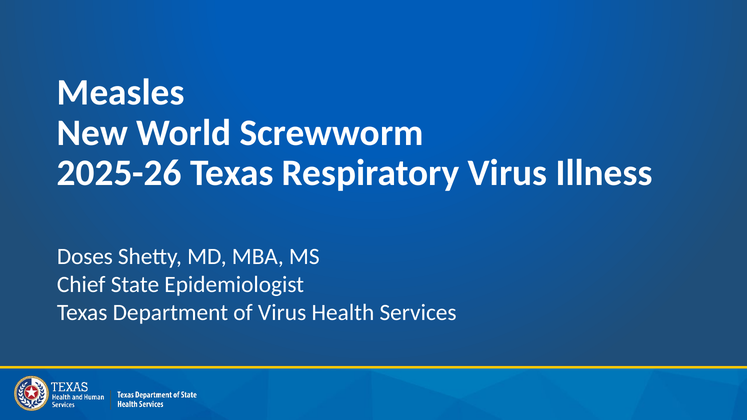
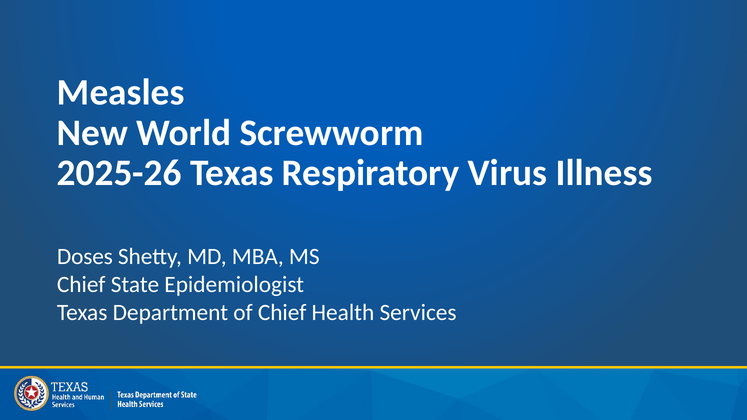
of Virus: Virus -> Chief (282, 313)
